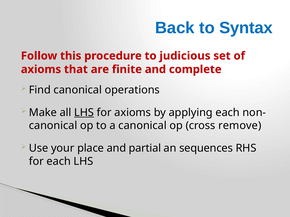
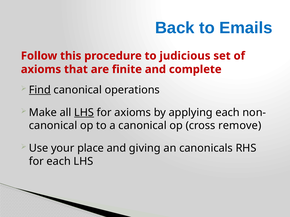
Syntax: Syntax -> Emails (246, 28)
Find underline: none -> present (40, 90)
partial: partial -> giving (145, 149)
sequences: sequences -> canonicals (206, 149)
